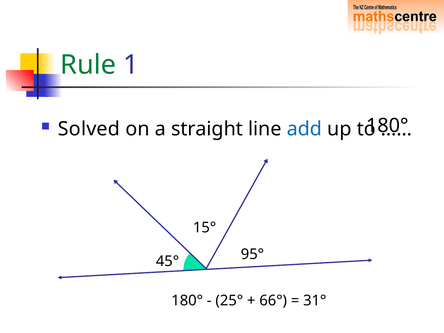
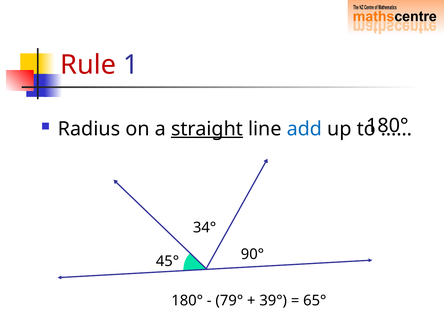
Rule colour: green -> red (88, 65)
Solved: Solved -> Radius (89, 129)
straight underline: none -> present (207, 129)
15°: 15° -> 34° (205, 228)
95°: 95° -> 90° (252, 254)
25°: 25° -> 79° (229, 301)
66°: 66° -> 39° (273, 301)
31°: 31° -> 65° (315, 301)
